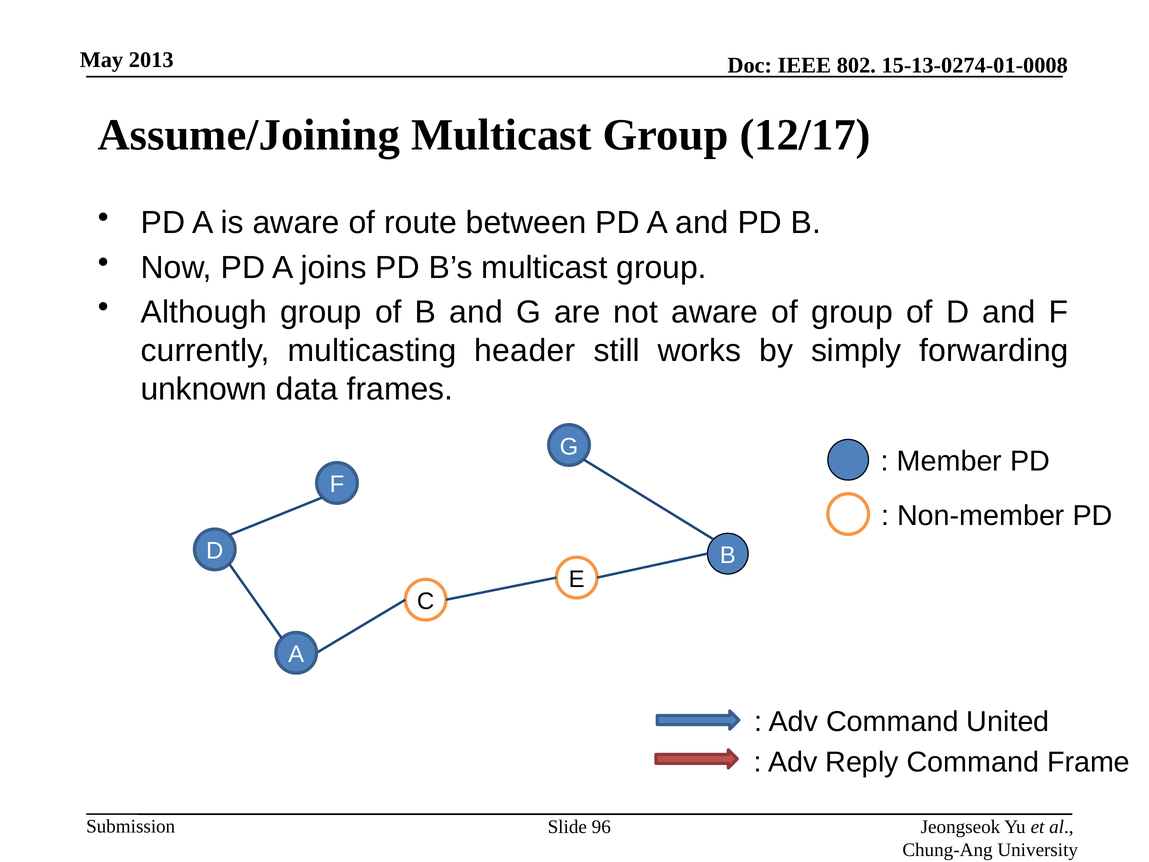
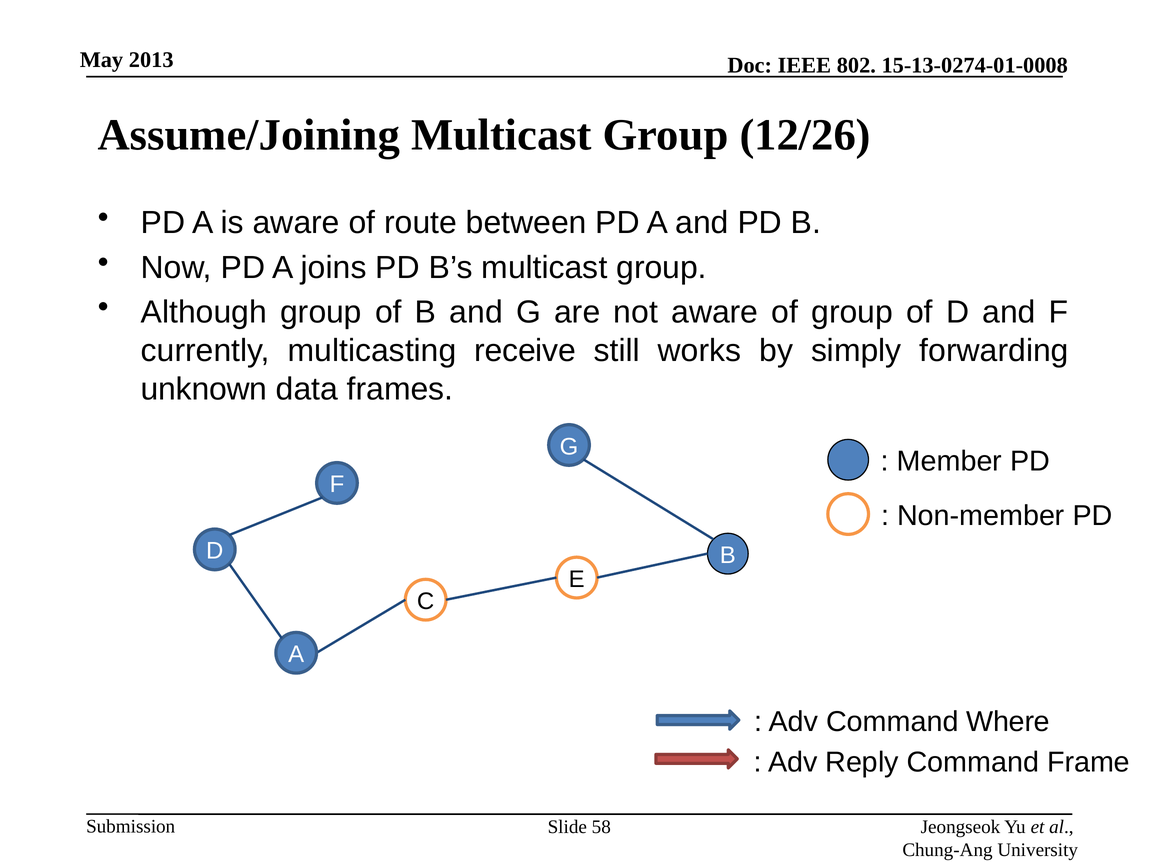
12/17: 12/17 -> 12/26 (805, 135)
header: header -> receive (525, 351)
United: United -> Where (1008, 722)
96: 96 -> 58 (601, 826)
